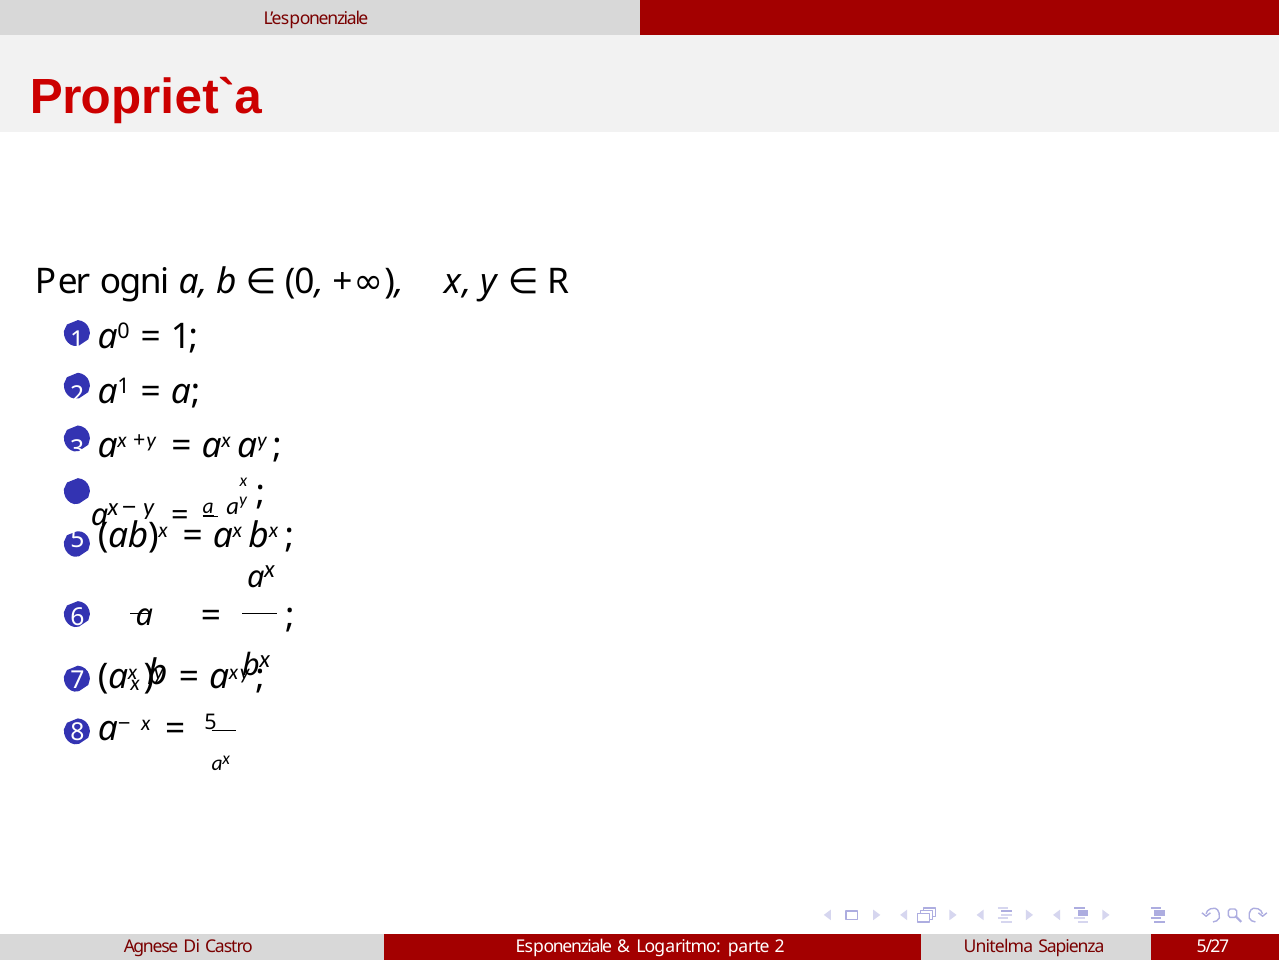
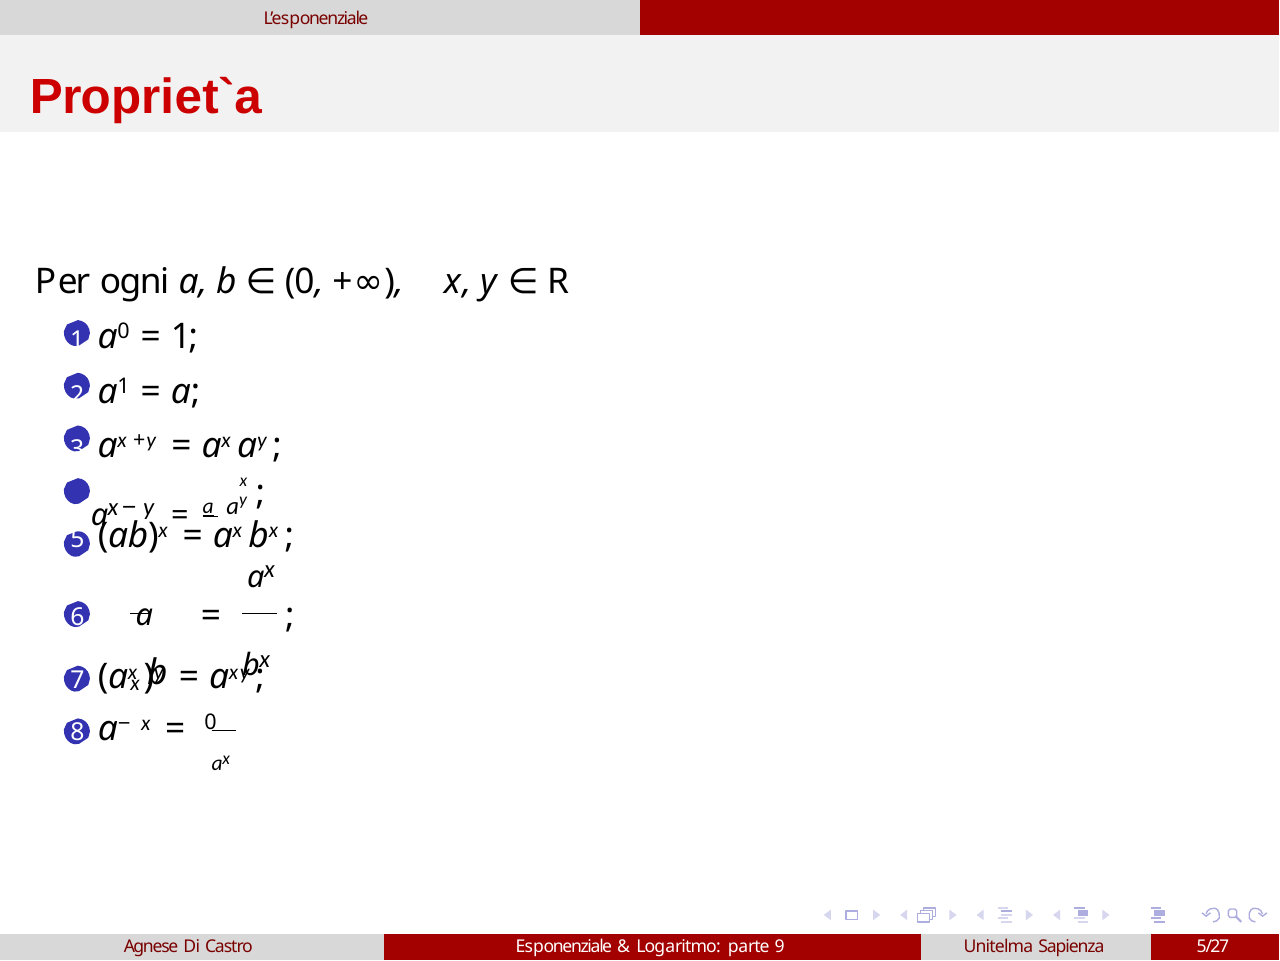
5: 5 -> 0 (210, 722)
parte 2: 2 -> 9 (780, 947)
